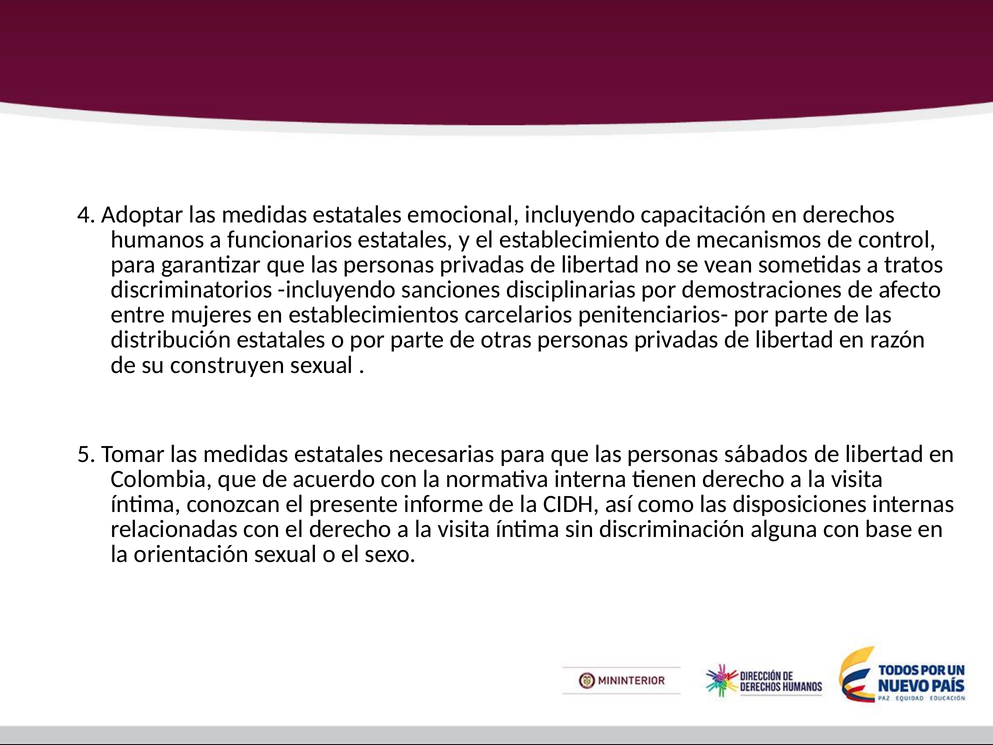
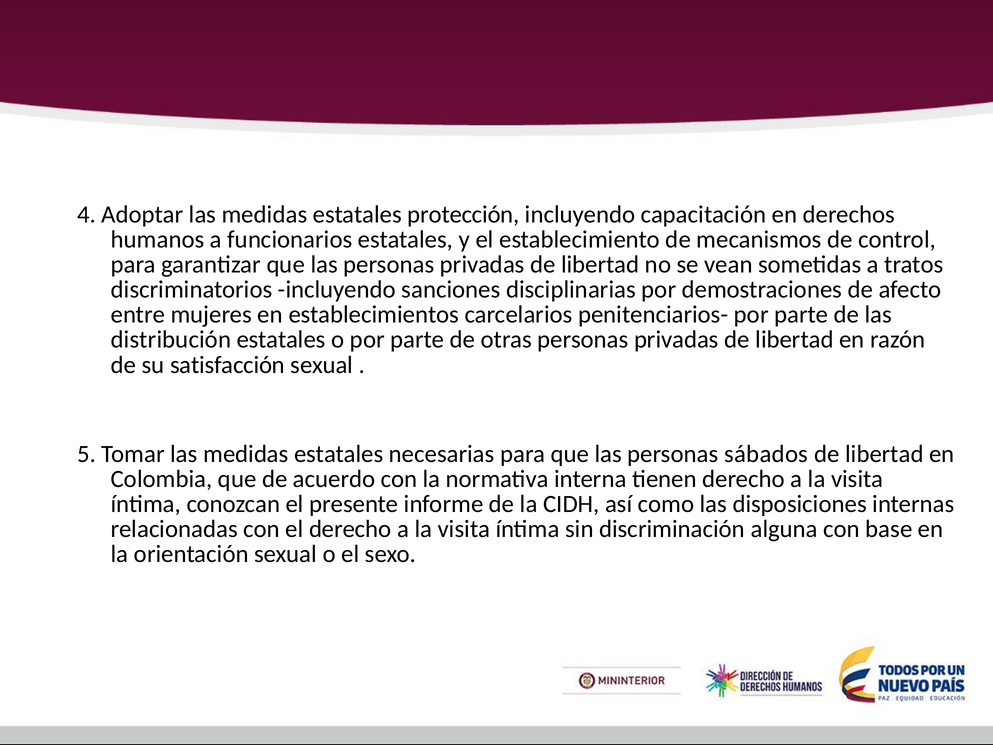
emocional: emocional -> protección (463, 215)
construyen: construyen -> satisfacción (228, 365)
